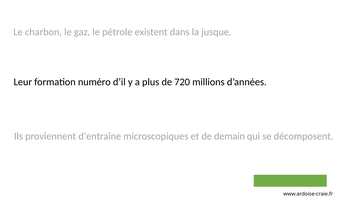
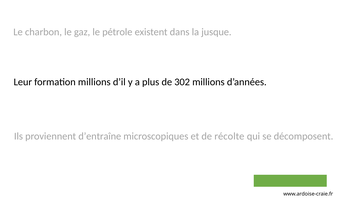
formation numéro: numéro -> millions (94, 82)
720: 720 -> 302 (182, 82)
demain: demain -> récolte (229, 136)
